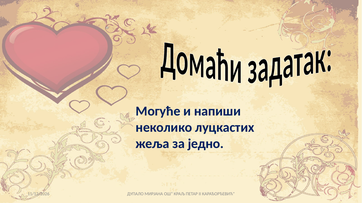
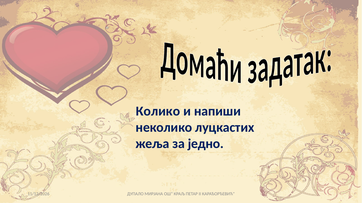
Могуће: Могуће -> Колико (158, 112)
